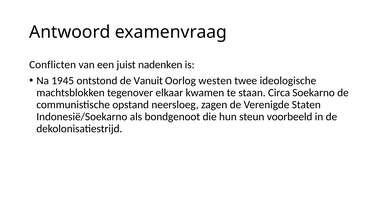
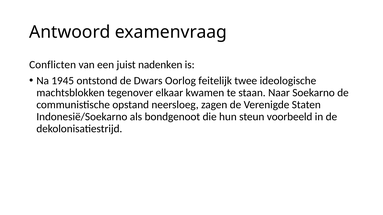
Vanuit: Vanuit -> Dwars (148, 81)
westen: westen -> feitelijk (215, 81)
Circa: Circa -> Naar (279, 93)
